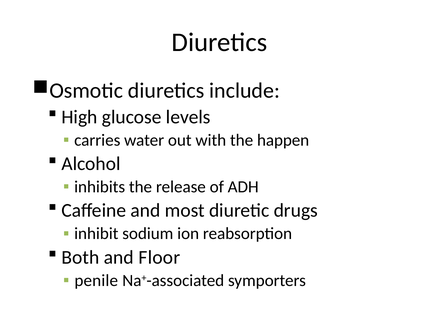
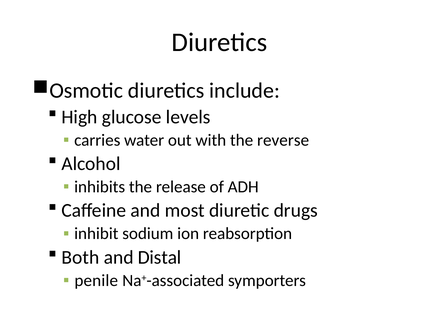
happen: happen -> reverse (283, 140)
Floor: Floor -> Distal (160, 258)
